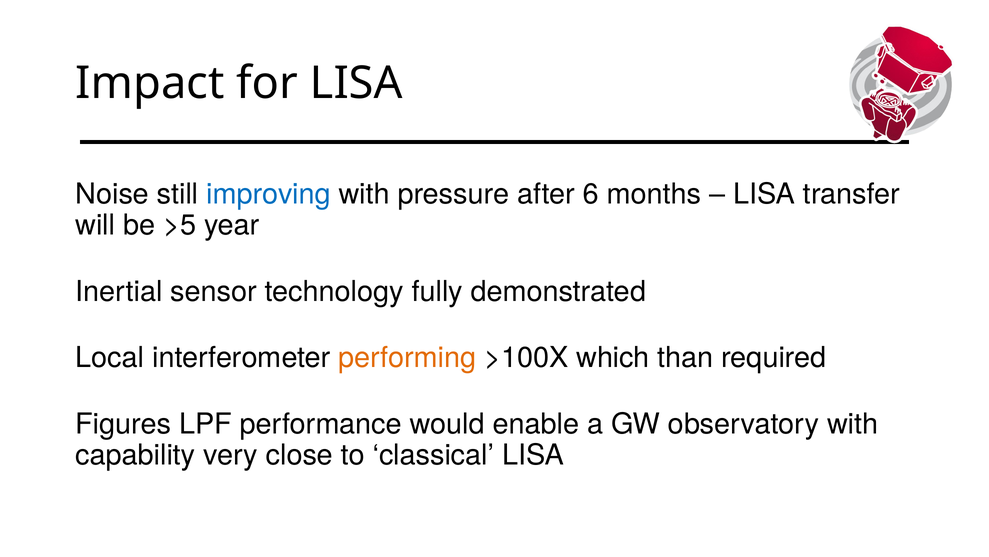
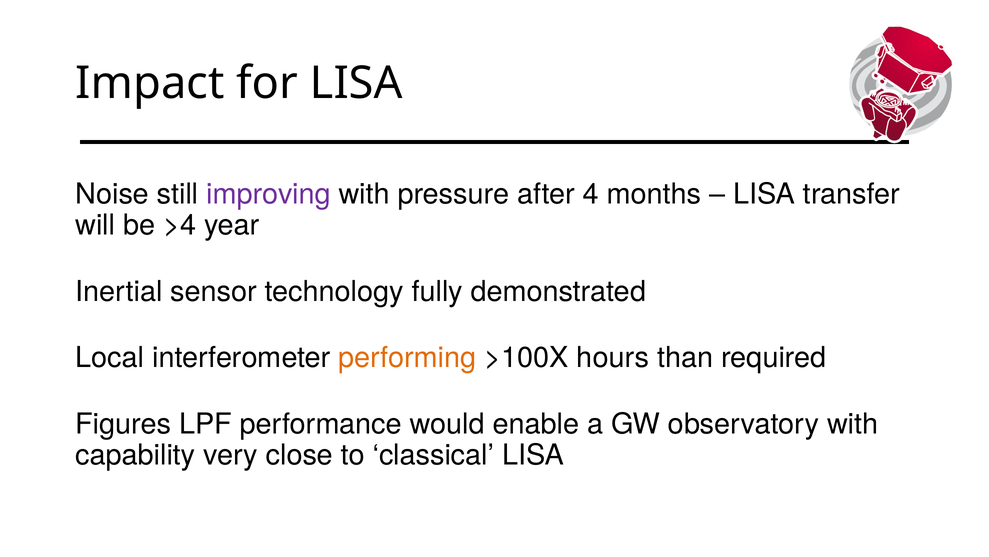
improving colour: blue -> purple (269, 194)
6: 6 -> 4 (591, 194)
>5: >5 -> >4 (180, 225)
which: which -> hours (613, 357)
